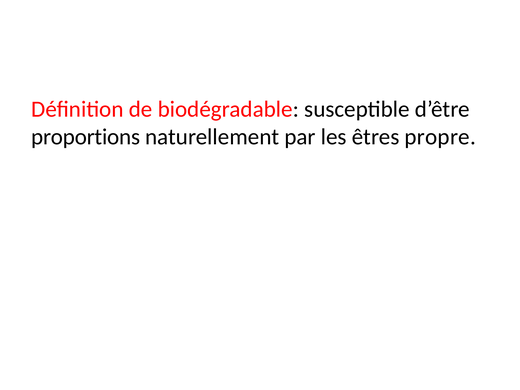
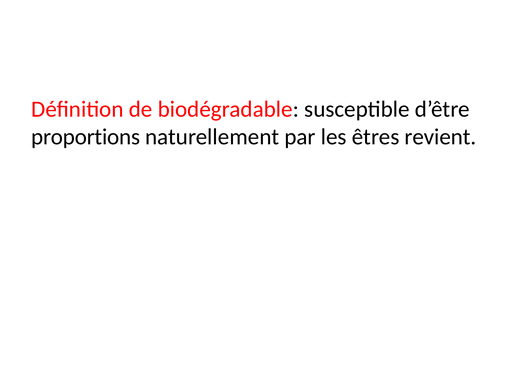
propre: propre -> revient (440, 137)
